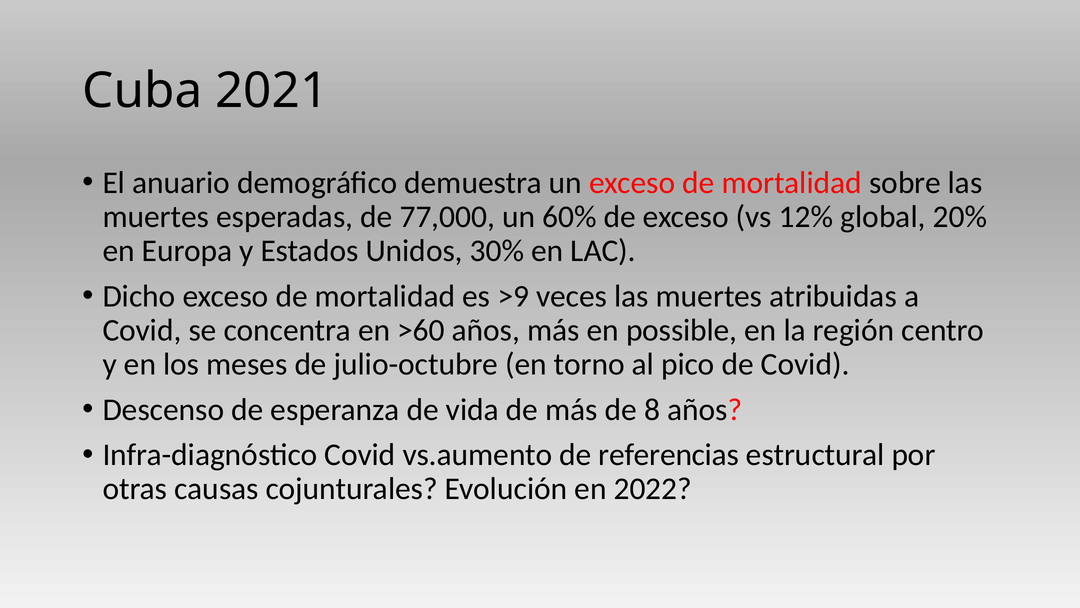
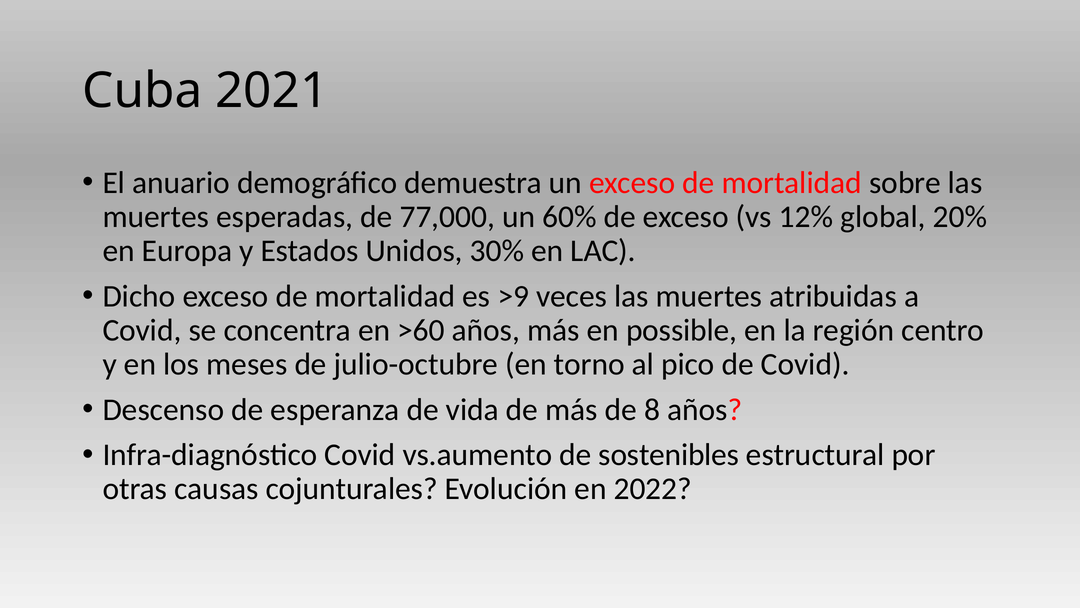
referencias: referencias -> sostenibles (669, 455)
